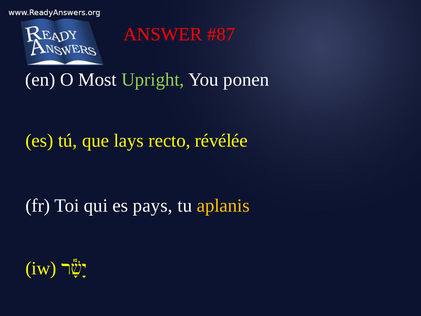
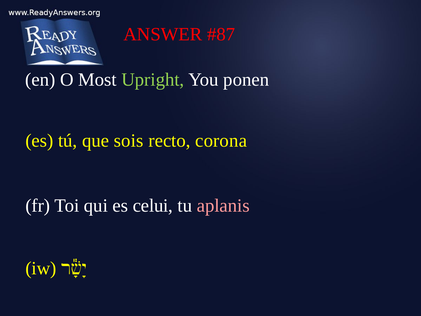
lays: lays -> sois (129, 141)
révélée: révélée -> corona (221, 141)
pays: pays -> celui (153, 205)
aplanis colour: yellow -> pink (223, 205)
